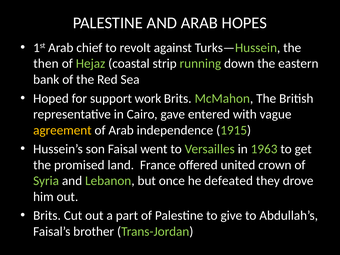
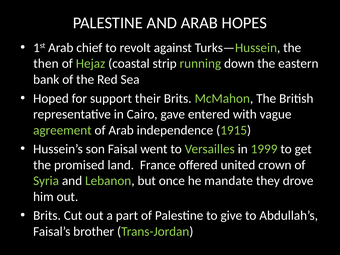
work: work -> their (148, 98)
agreement colour: yellow -> light green (62, 130)
1963: 1963 -> 1999 (264, 149)
defeated: defeated -> mandate (229, 181)
